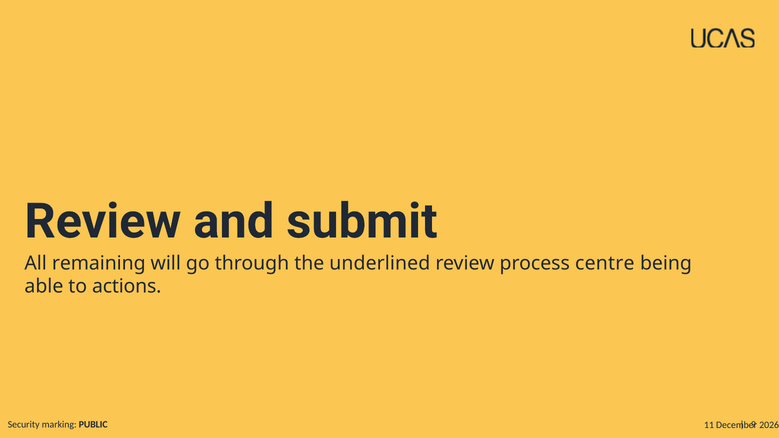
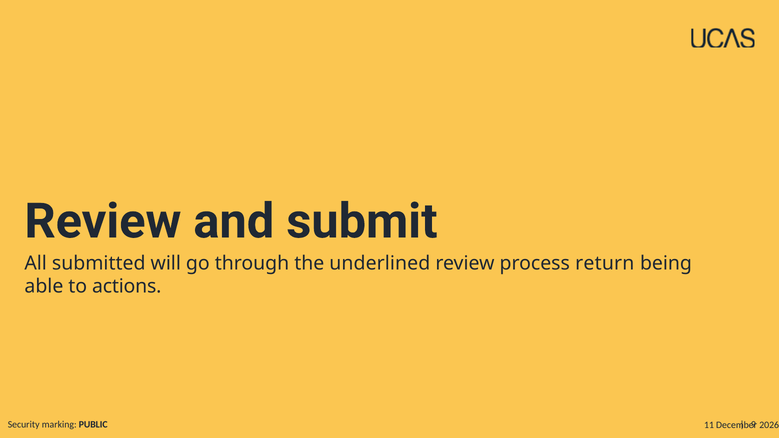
remaining: remaining -> submitted (99, 263)
centre: centre -> return (605, 263)
